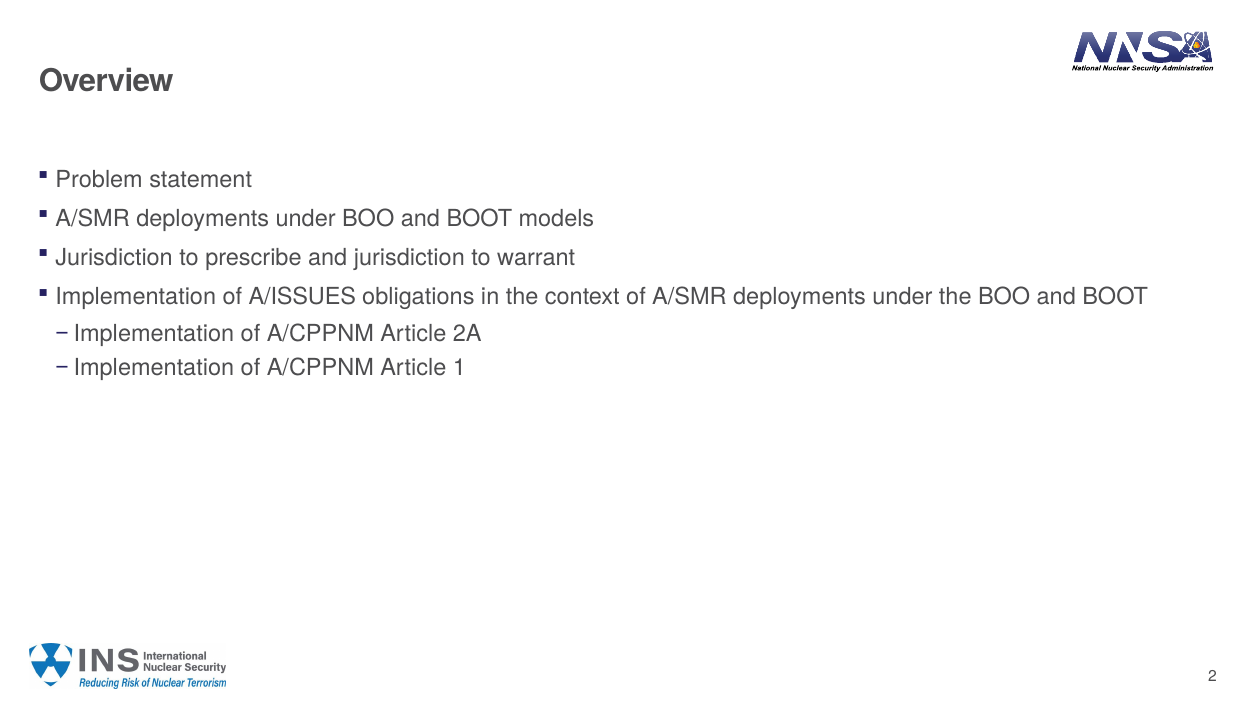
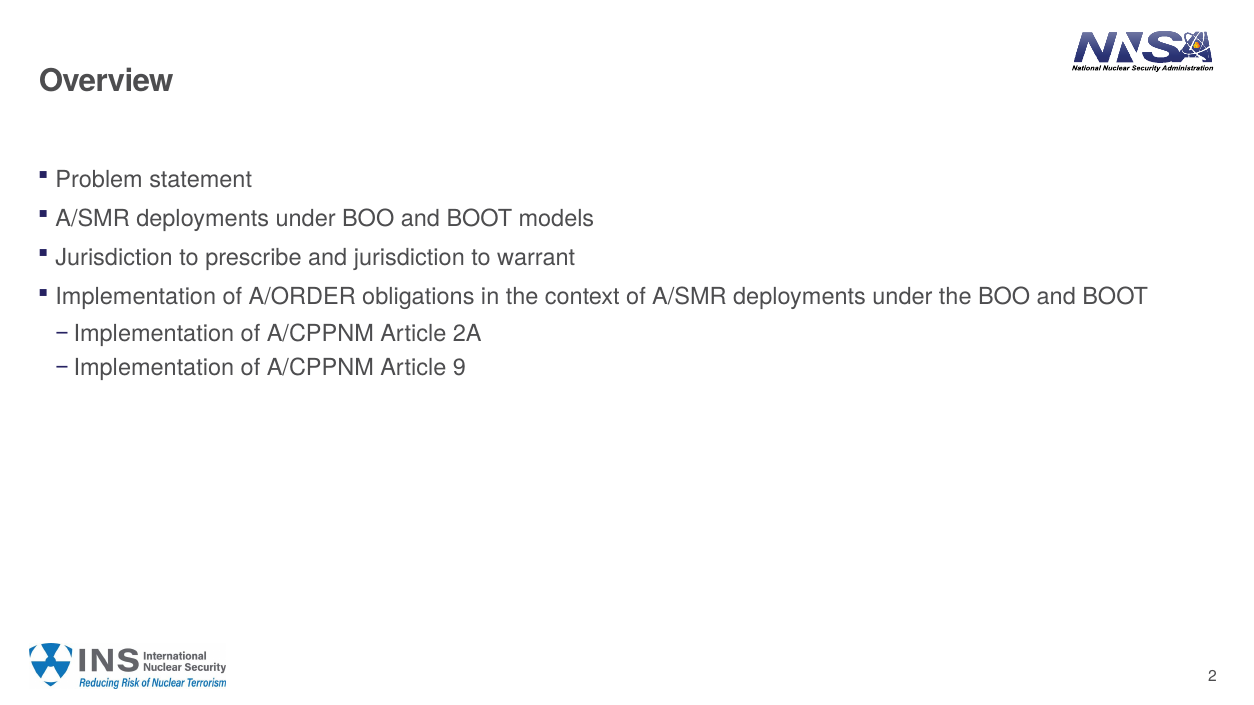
A/ISSUES: A/ISSUES -> A/ORDER (302, 297)
1: 1 -> 9 (459, 368)
